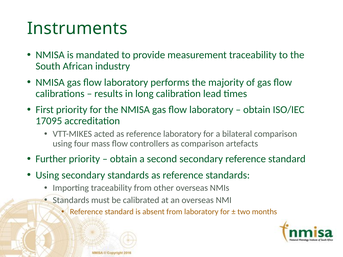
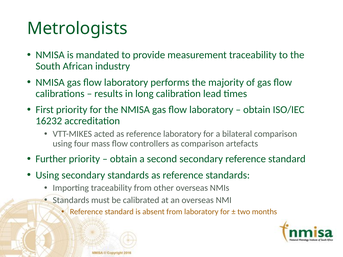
Instruments: Instruments -> Metrologists (77, 29)
17095: 17095 -> 16232 (49, 121)
